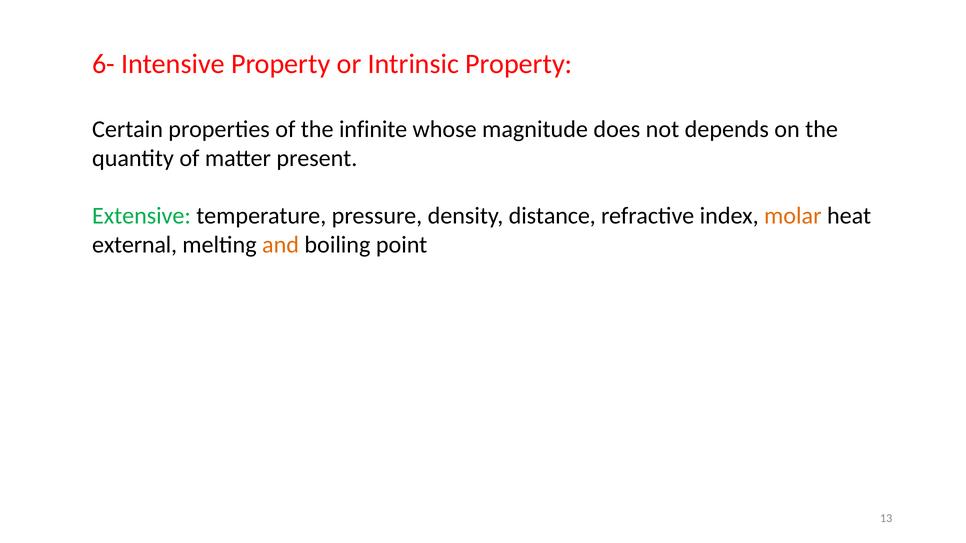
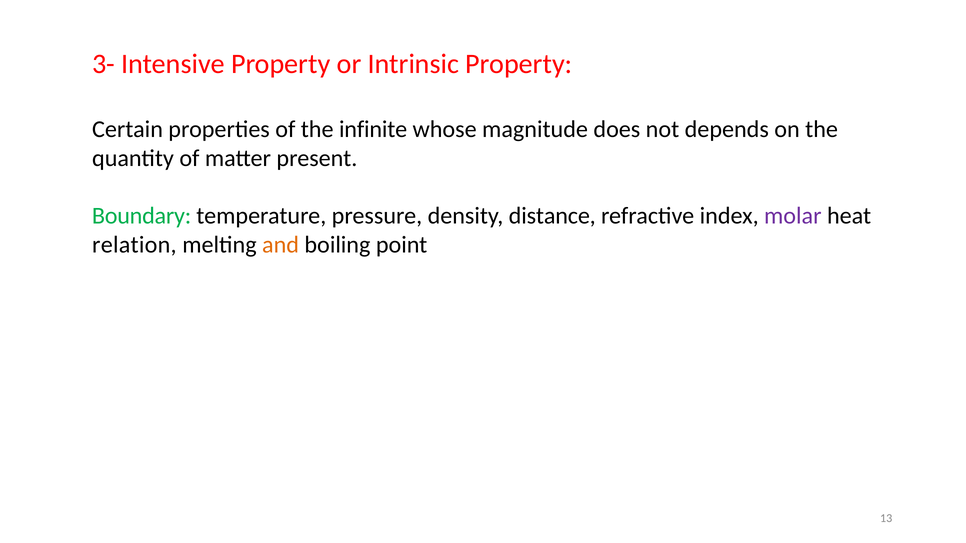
6-: 6- -> 3- (104, 64)
Extensive: Extensive -> Boundary (142, 216)
molar colour: orange -> purple (793, 216)
external: external -> relation (134, 245)
